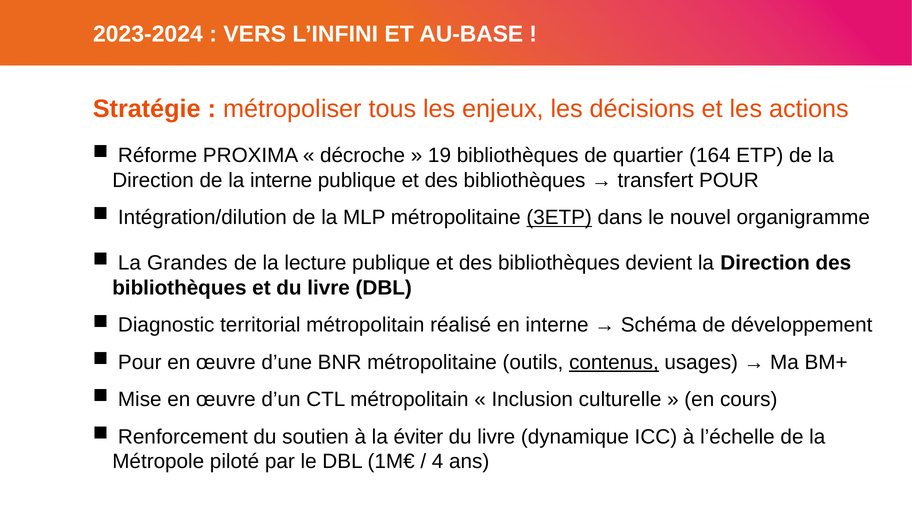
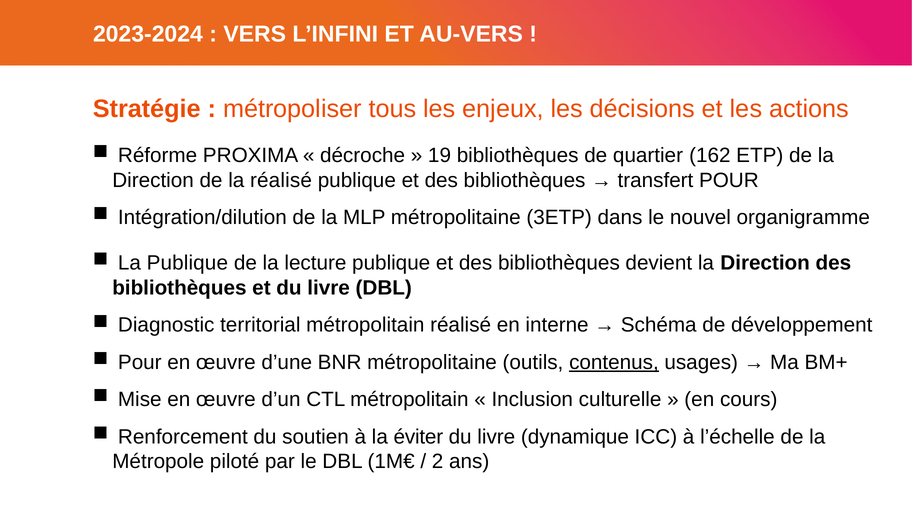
AU-BASE: AU-BASE -> AU-VERS (471, 34)
164: 164 -> 162 (710, 155)
la interne: interne -> réalisé (281, 180)
3ETP underline: present -> none (559, 218)
La Grandes: Grandes -> Publique (187, 263)
4: 4 -> 2 (438, 462)
